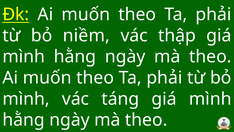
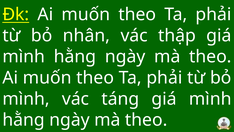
niềm: niềm -> nhân (86, 35)
